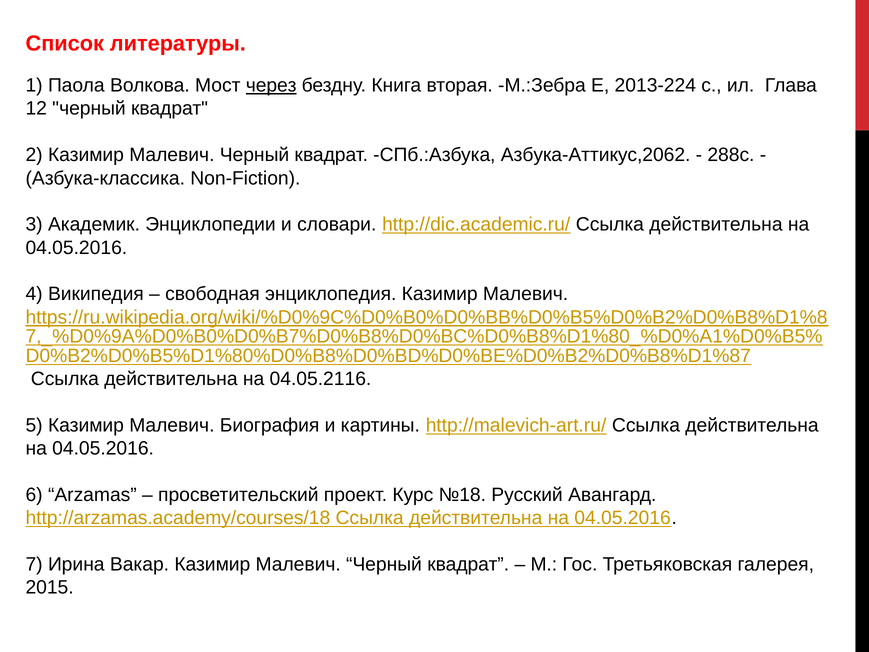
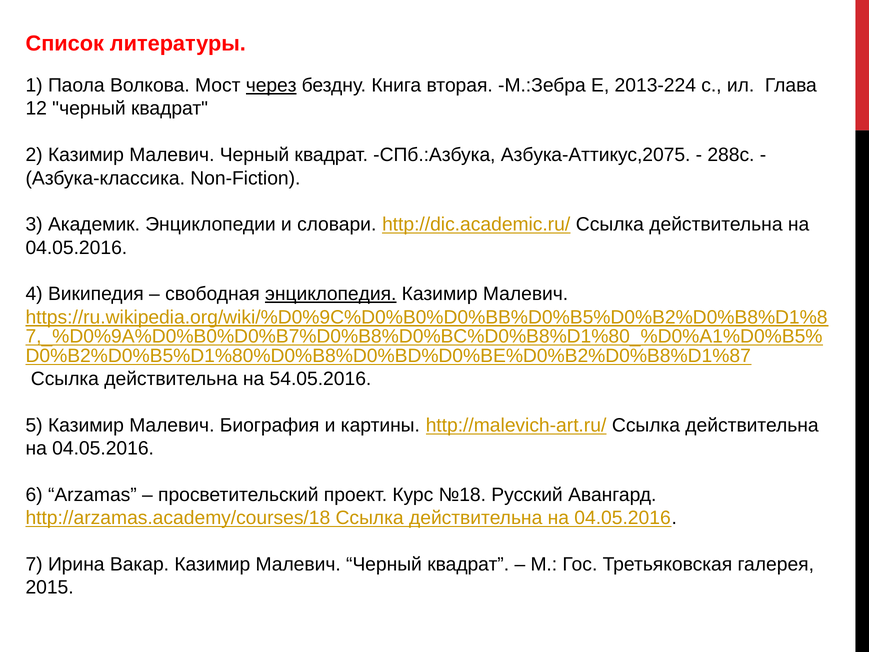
Азбука-Аттикус,2062: Азбука-Аттикус,2062 -> Азбука-Аттикус,2075 (596, 155)
энциклопедия underline: none -> present (331, 294)
04.05.2116: 04.05.2116 -> 54.05.2016 (320, 379)
